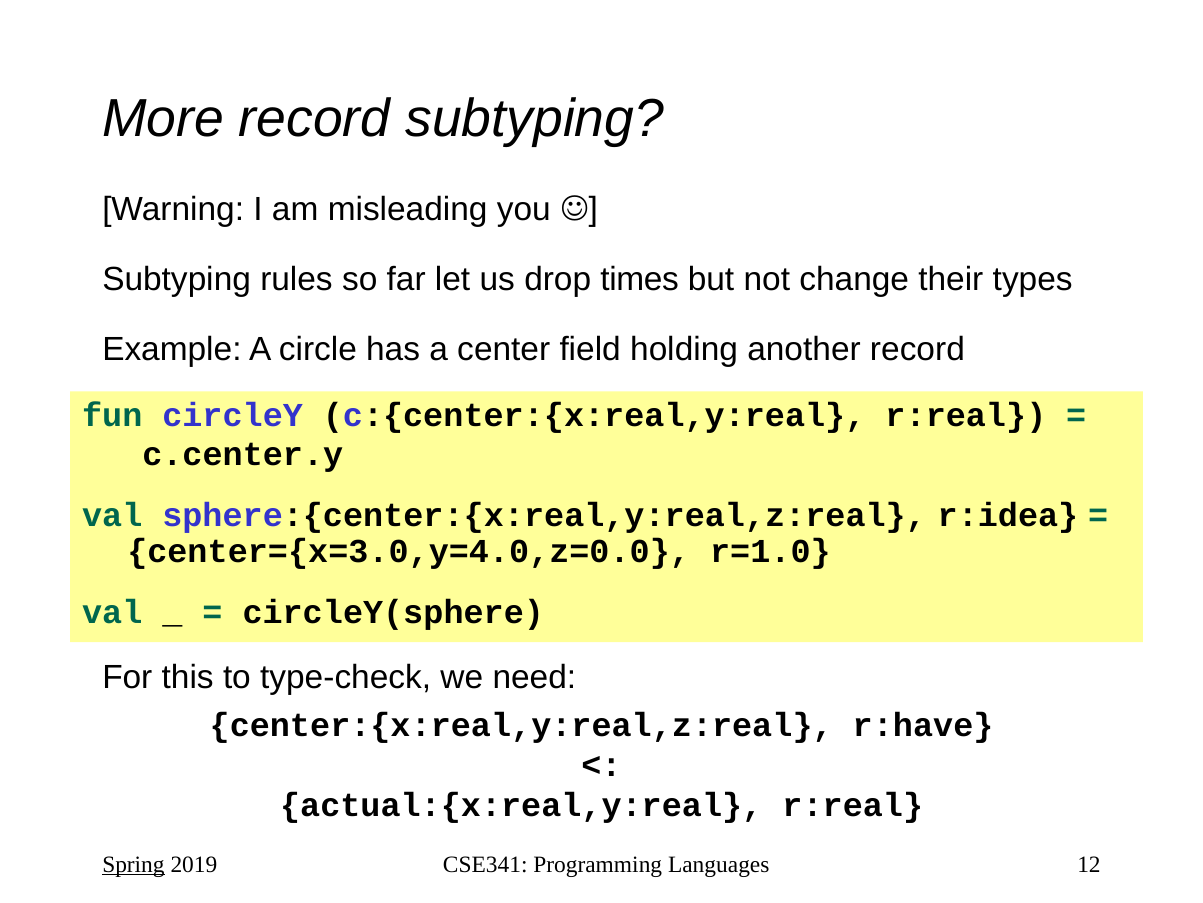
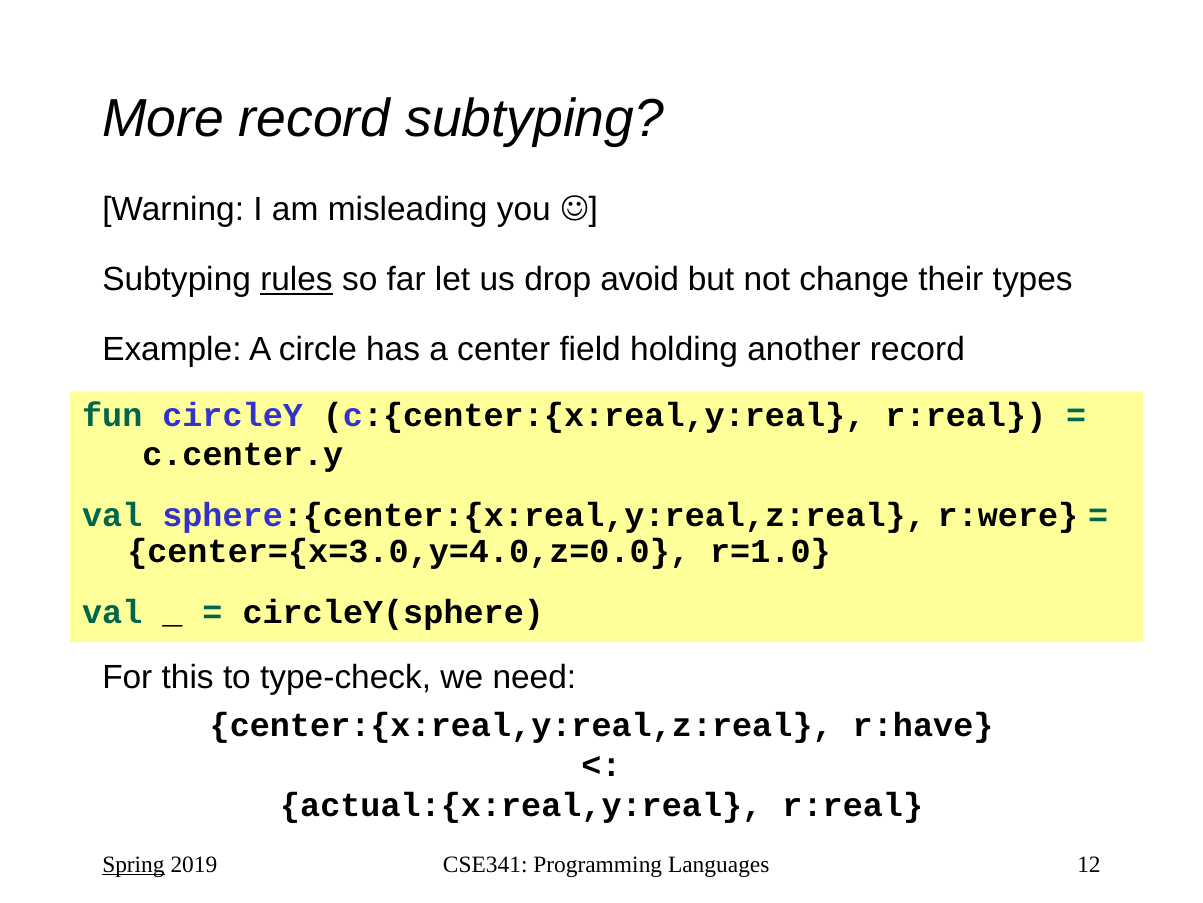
rules underline: none -> present (296, 279)
times: times -> avoid (640, 279)
r:idea: r:idea -> r:were (1008, 515)
